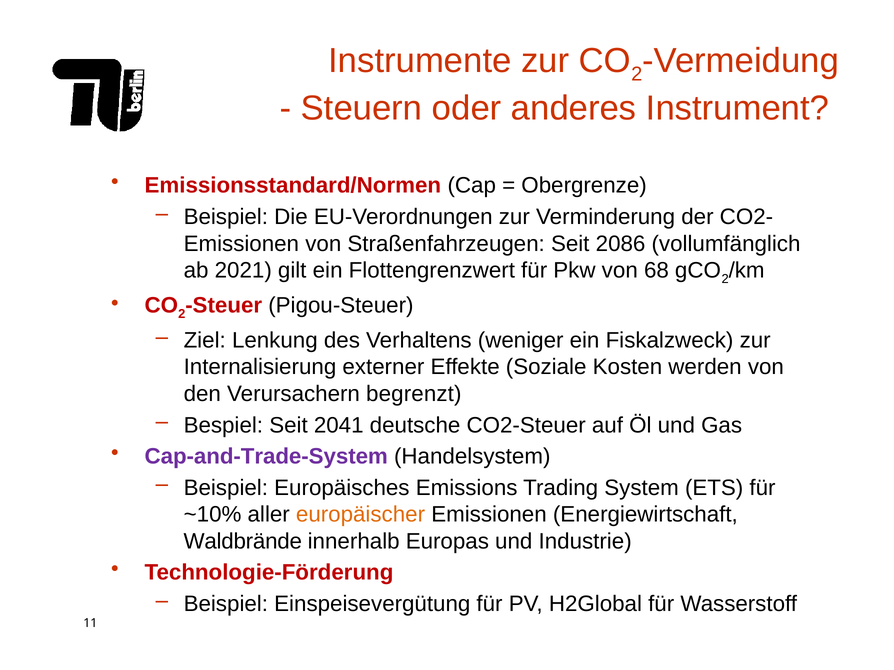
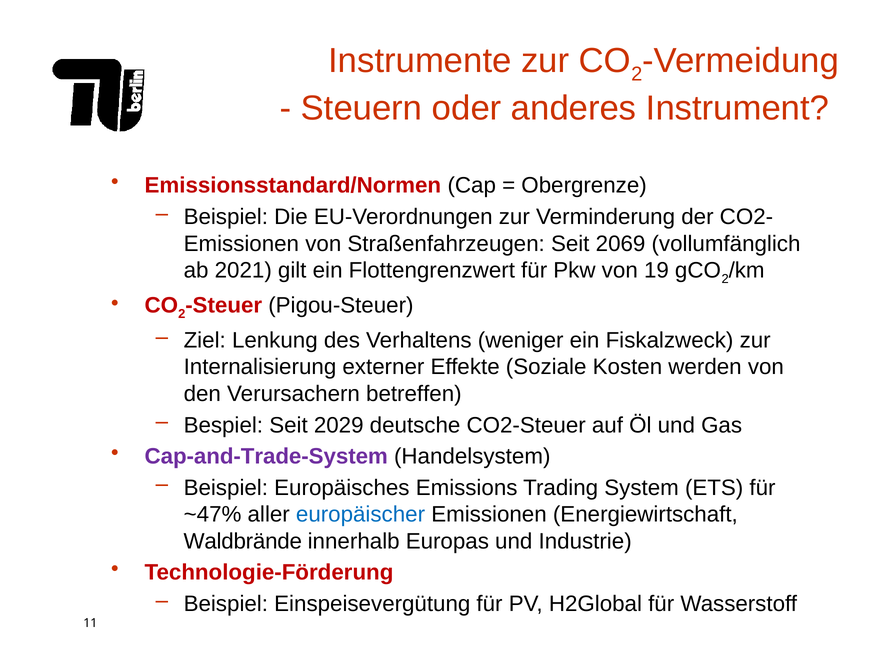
2086: 2086 -> 2069 (621, 244)
68: 68 -> 19 (656, 271)
begrenzt: begrenzt -> betreffen (414, 394)
2041: 2041 -> 2029 (339, 426)
~10%: ~10% -> ~47% (213, 515)
europäischer colour: orange -> blue (361, 515)
